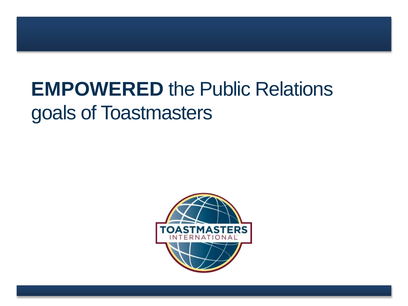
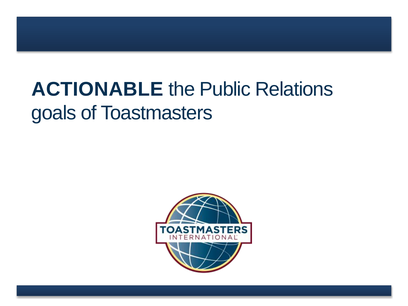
EMPOWERED: EMPOWERED -> ACTIONABLE (97, 89)
